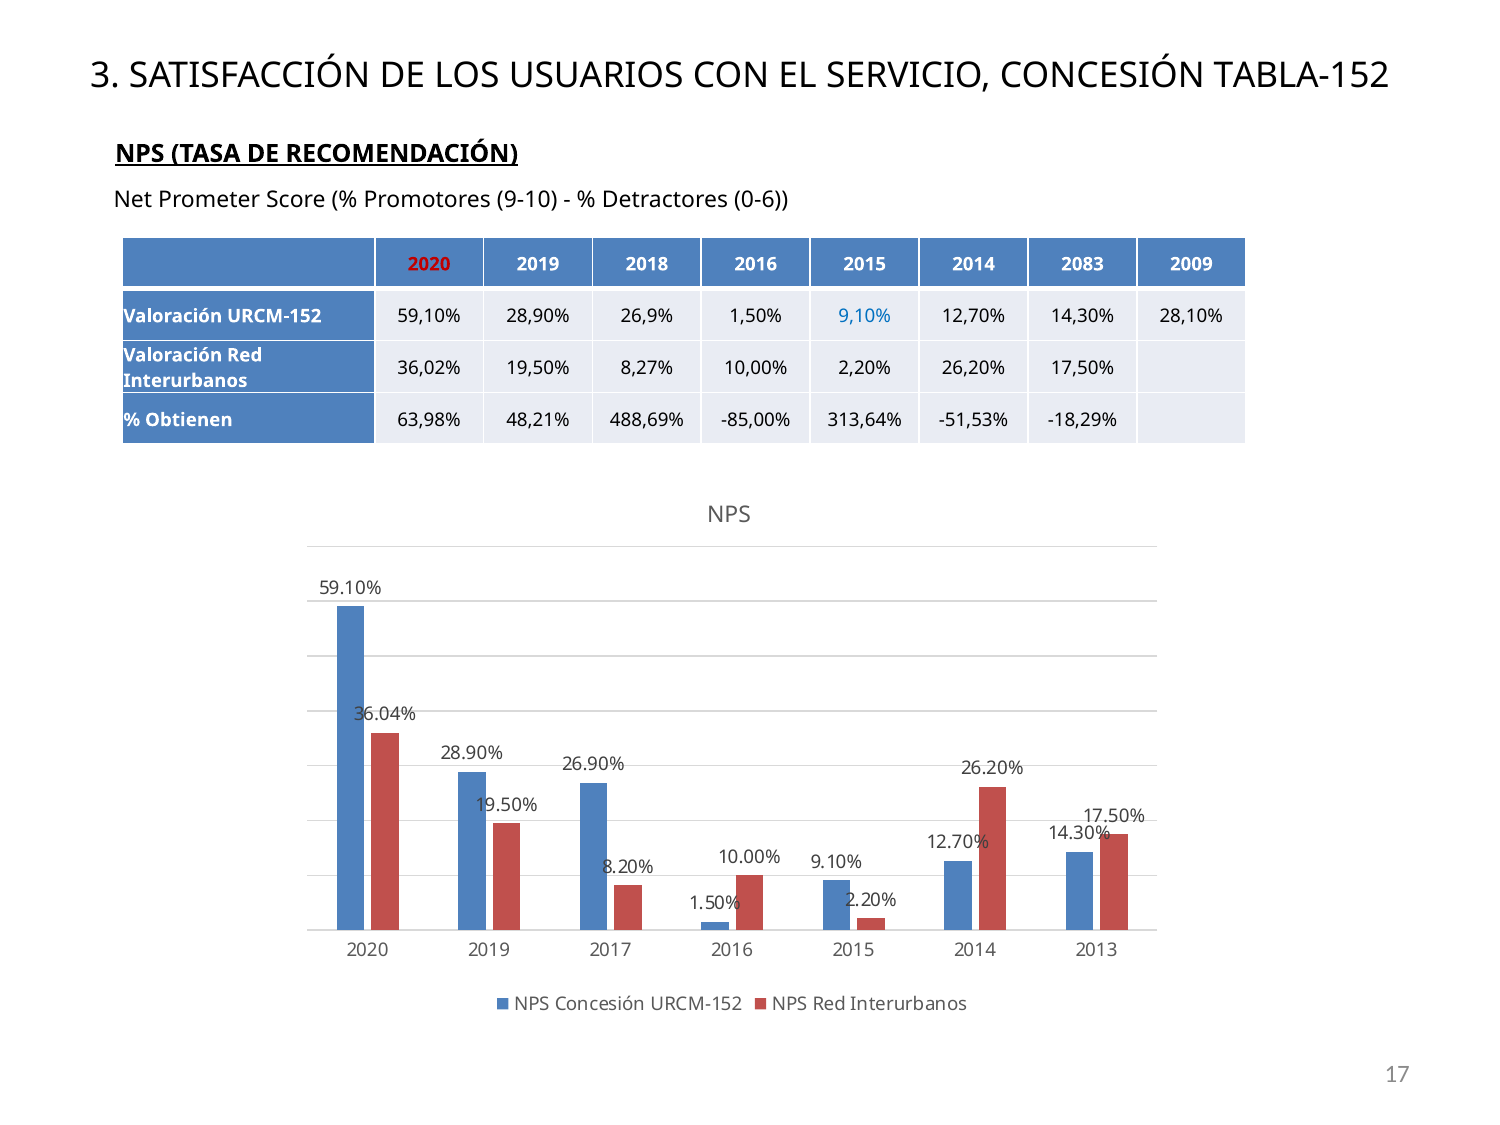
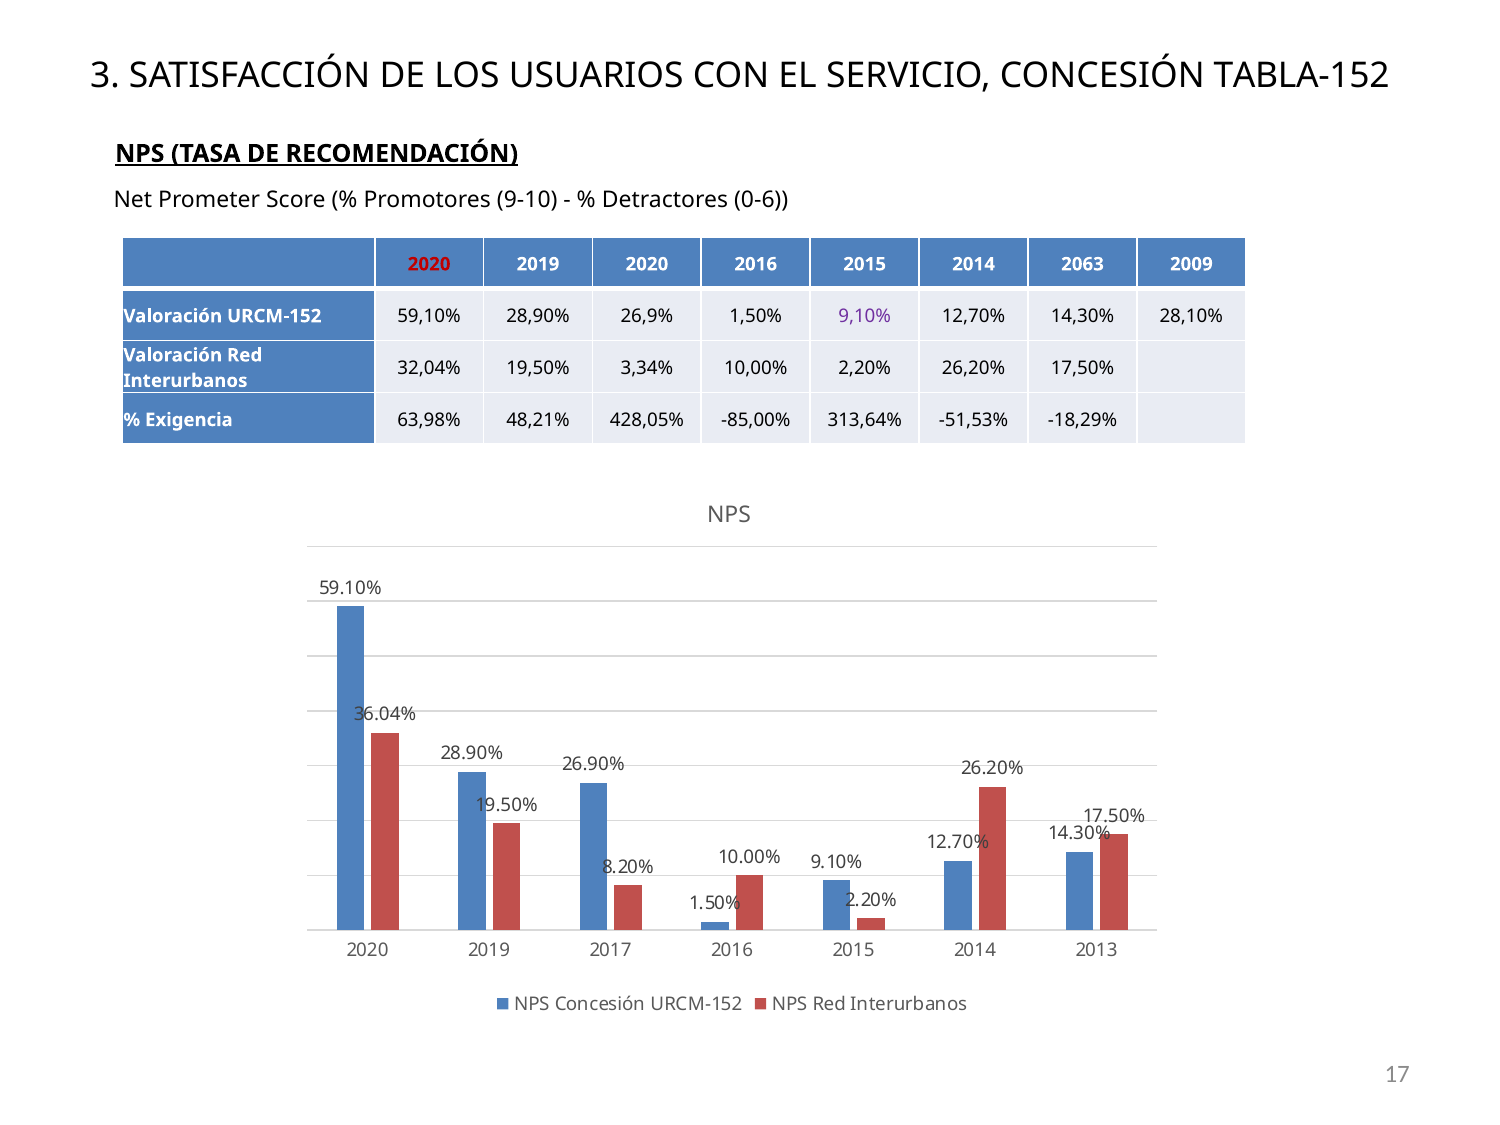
2019 2018: 2018 -> 2020 (647, 264)
2083: 2083 -> 2063 (1083, 264)
9,10% colour: blue -> purple (865, 316)
36,02%: 36,02% -> 32,04% (429, 368)
8,27%: 8,27% -> 3,34% (647, 368)
Obtienen: Obtienen -> Exigencia (189, 420)
488,69%: 488,69% -> 428,05% (647, 420)
